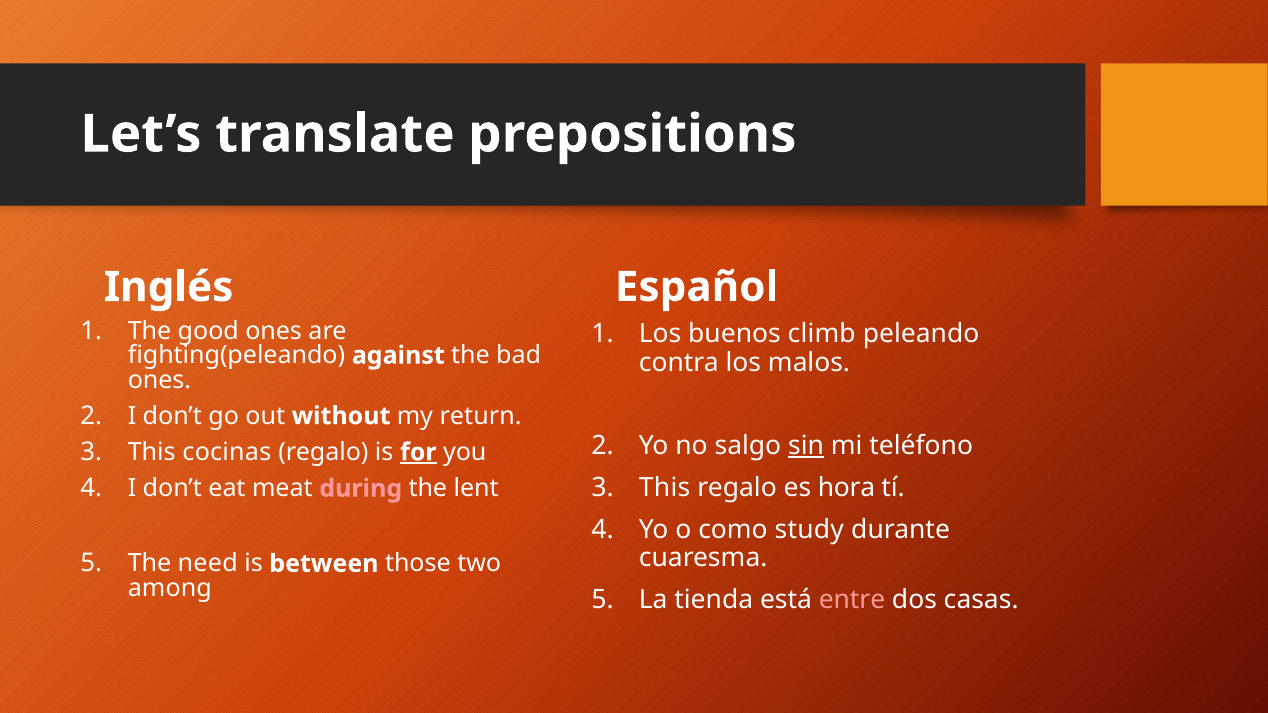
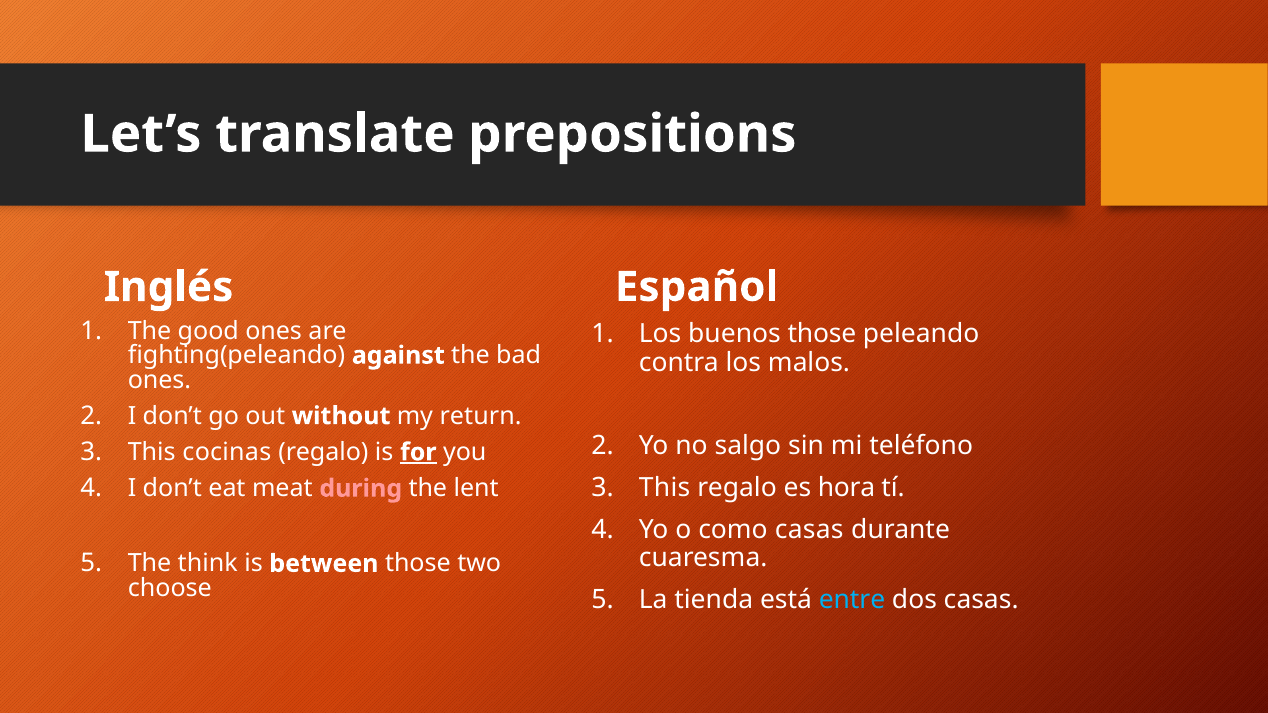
buenos climb: climb -> those (822, 334)
sin underline: present -> none (806, 446)
como study: study -> casas (809, 530)
need: need -> think (208, 564)
among: among -> choose (170, 588)
entre colour: pink -> light blue (852, 600)
